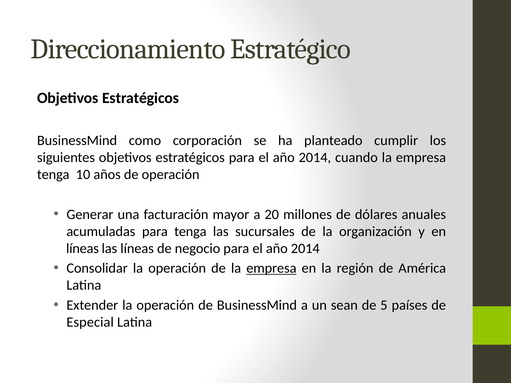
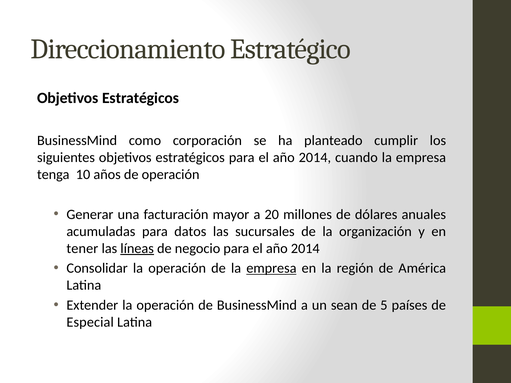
para tenga: tenga -> datos (190, 232)
líneas: líneas -> tener (82, 249)
líneas underline: none -> present (137, 249)
